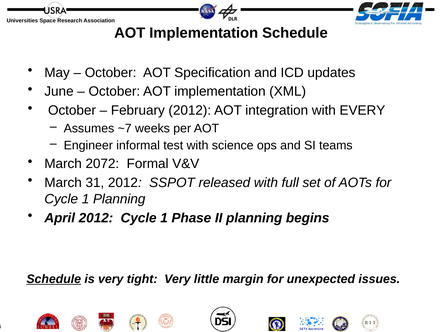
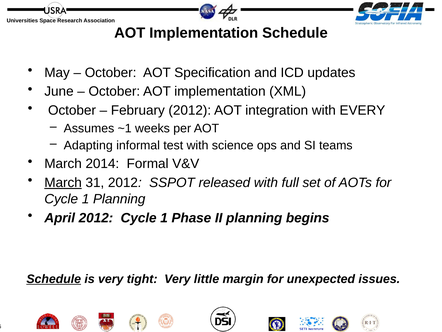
~7: ~7 -> ~1 (125, 128)
Engineer: Engineer -> Adapting (88, 145)
2072: 2072 -> 2014 (102, 164)
March underline: none -> present (63, 182)
